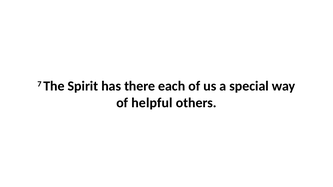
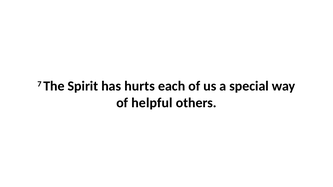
there: there -> hurts (140, 86)
